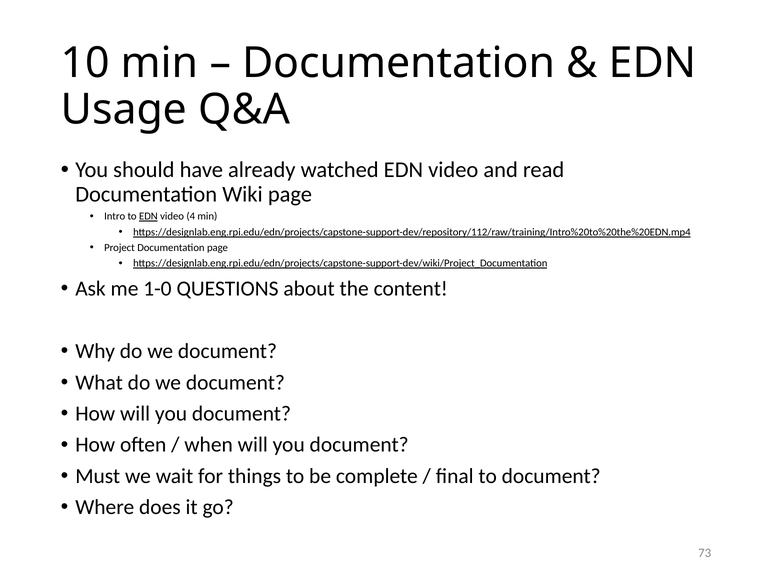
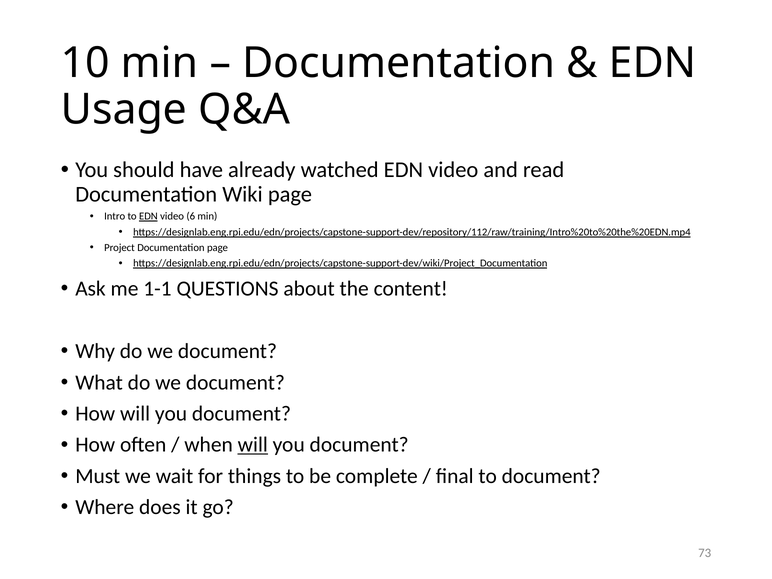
4: 4 -> 6 (191, 216)
1-0: 1-0 -> 1-1 (157, 289)
will underline: none -> present (253, 445)
